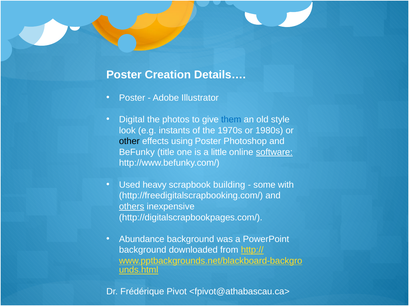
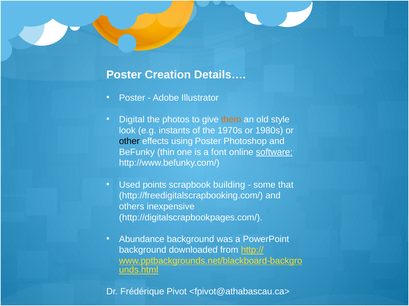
them colour: blue -> orange (231, 120)
title: title -> thin (166, 152)
little: little -> font (219, 152)
heavy: heavy -> points (155, 185)
with: with -> that (286, 185)
others underline: present -> none (132, 207)
